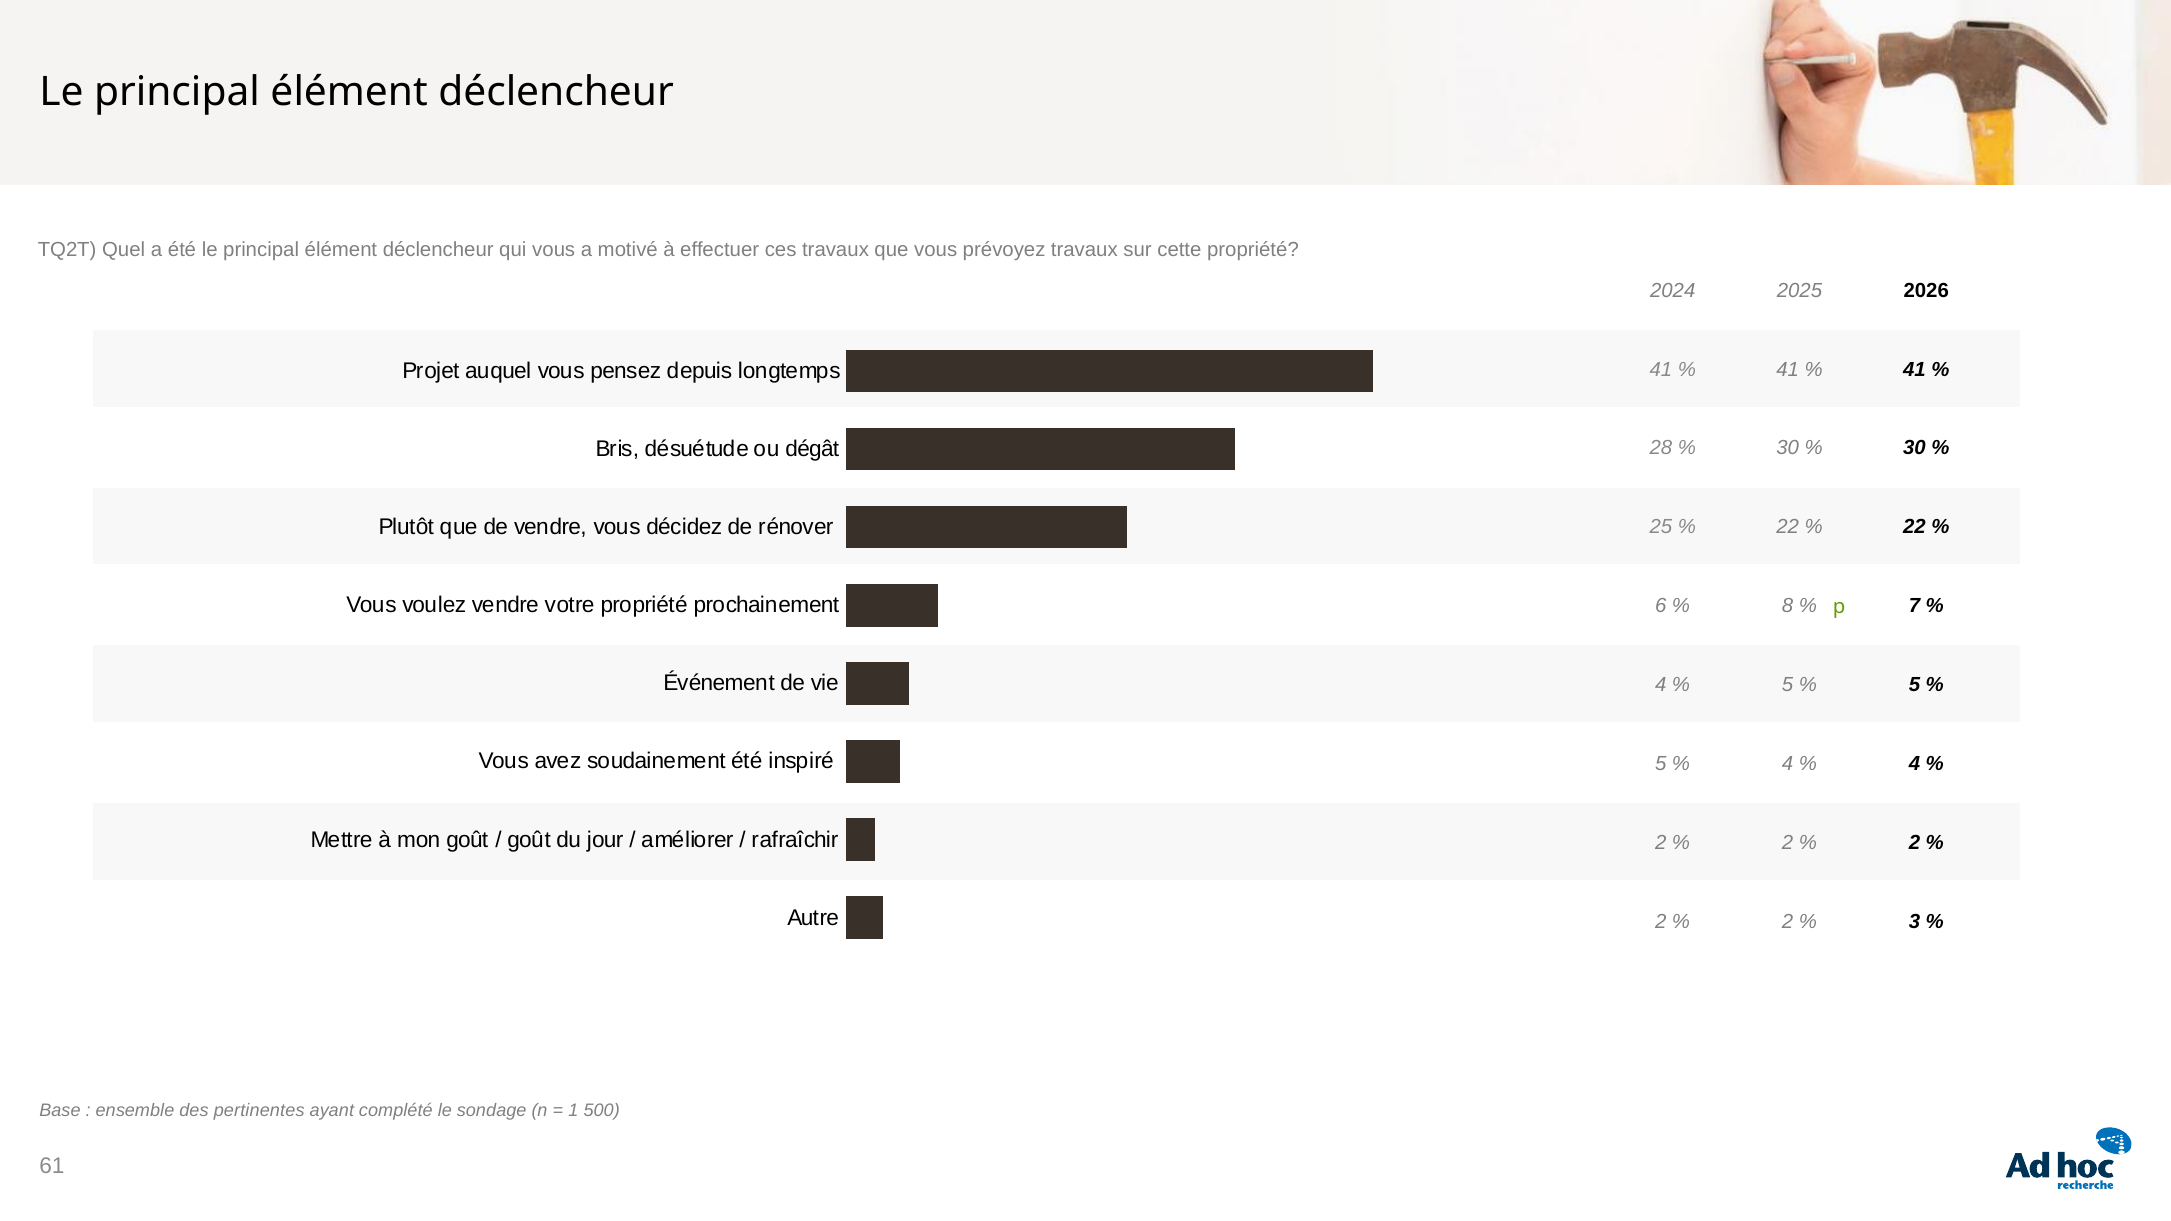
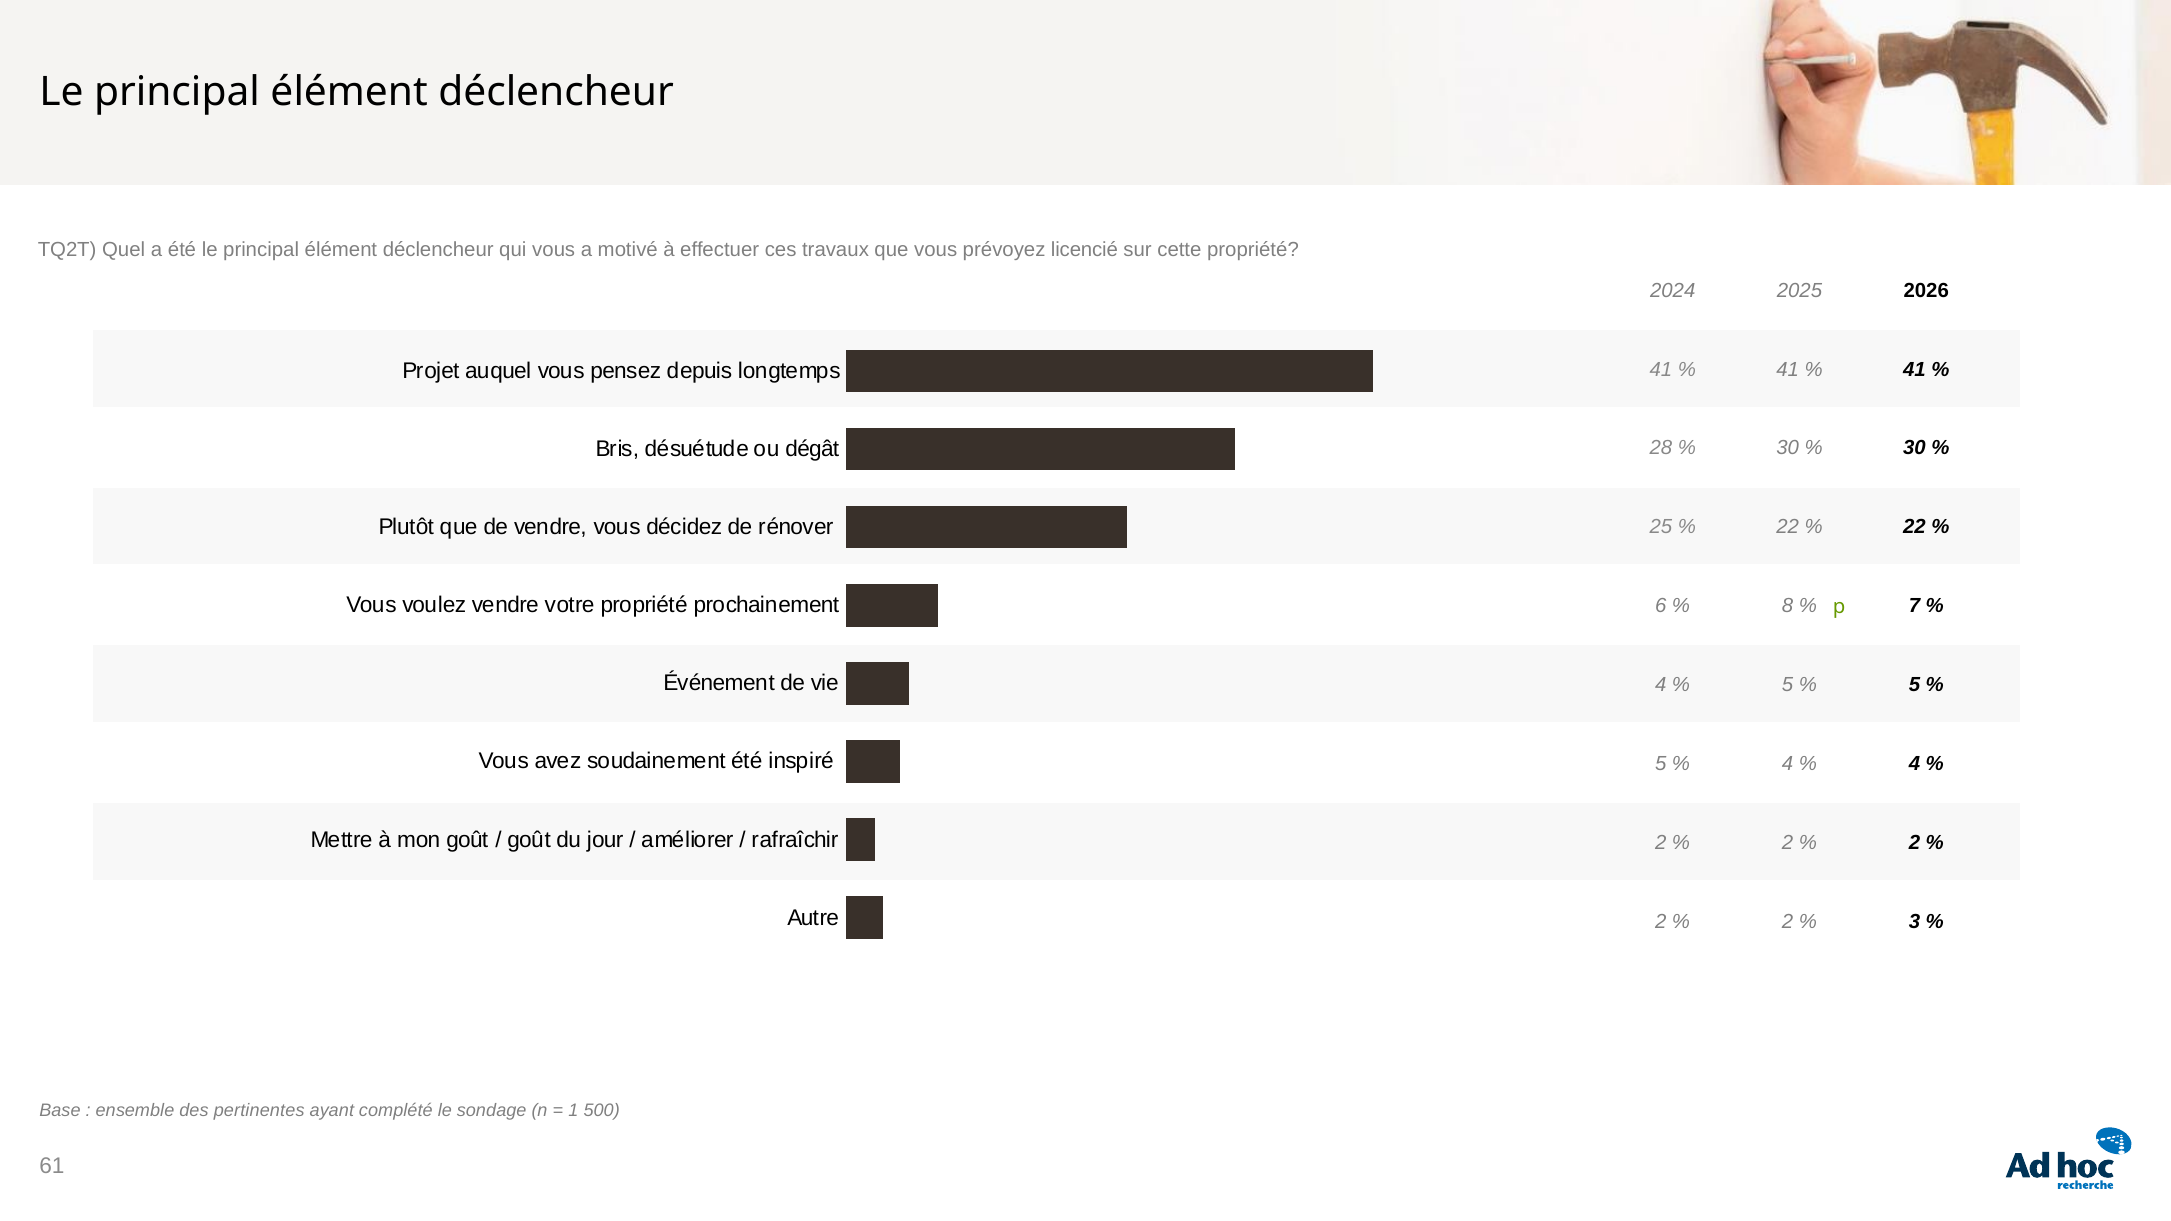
prévoyez travaux: travaux -> licencié (1084, 250)
